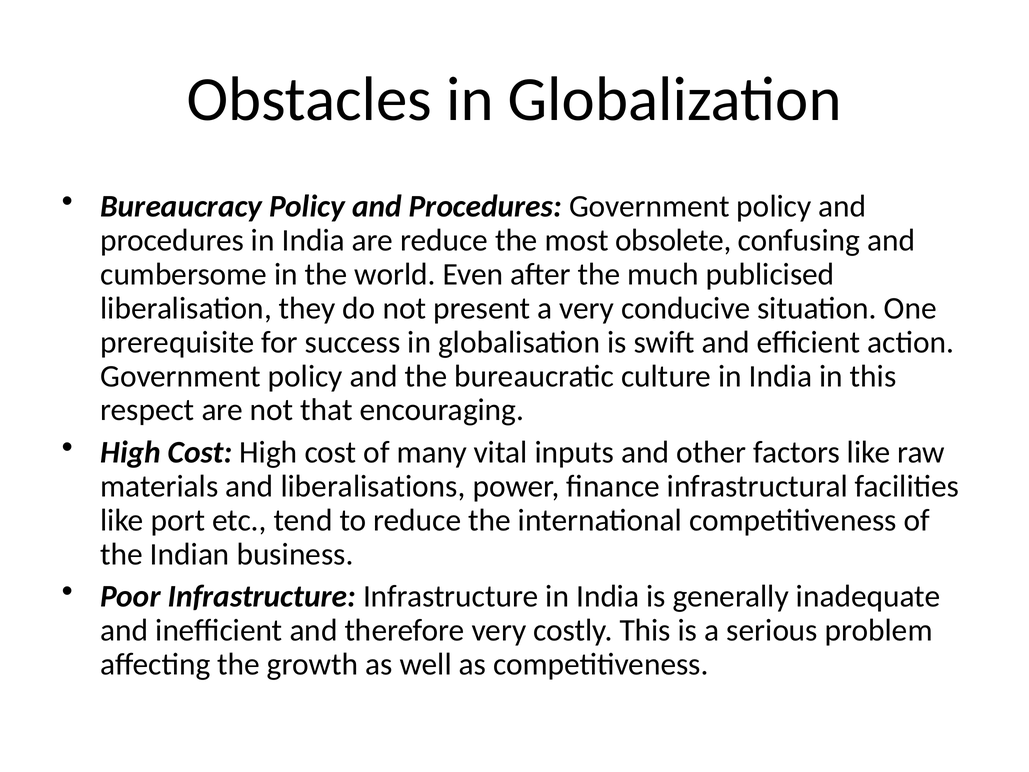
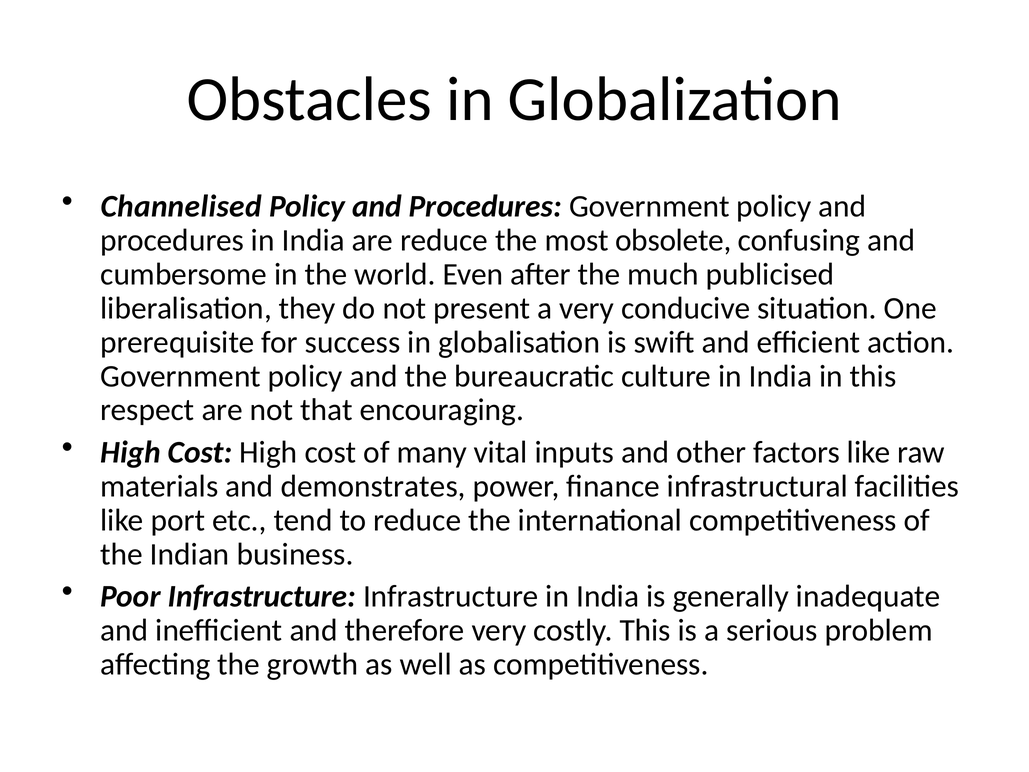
Bureaucracy: Bureaucracy -> Channelised (181, 206)
liberalisations: liberalisations -> demonstrates (373, 486)
